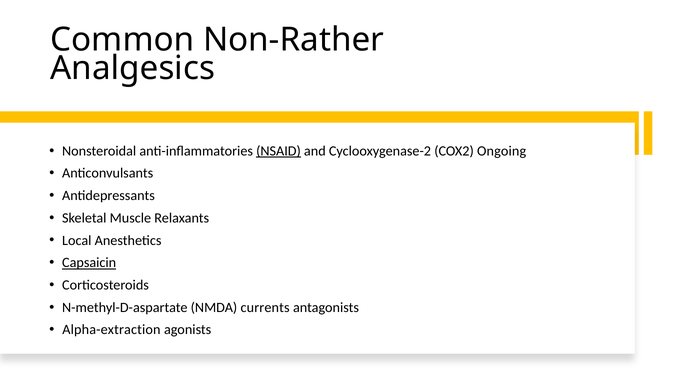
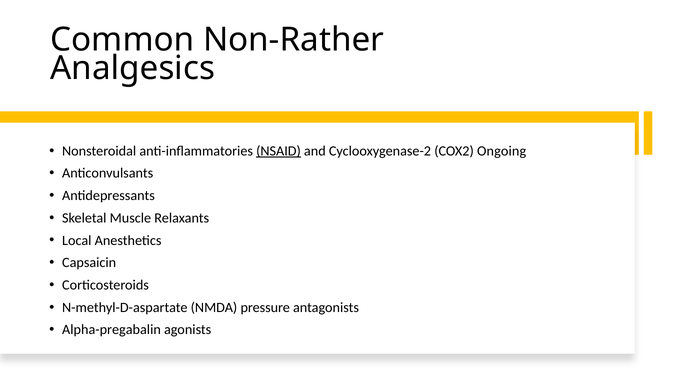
Capsaicin underline: present -> none (89, 263)
currents: currents -> pressure (265, 308)
Alpha-extraction: Alpha-extraction -> Alpha-pregabalin (111, 330)
